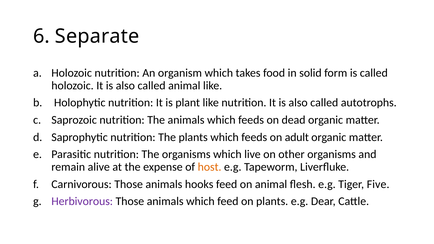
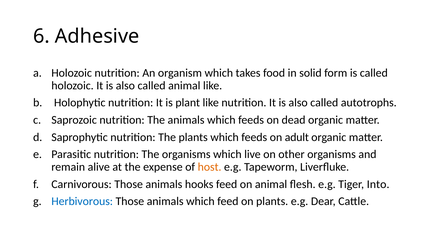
Separate: Separate -> Adhesive (97, 36)
Five: Five -> Into (378, 184)
Herbivorous colour: purple -> blue (82, 202)
